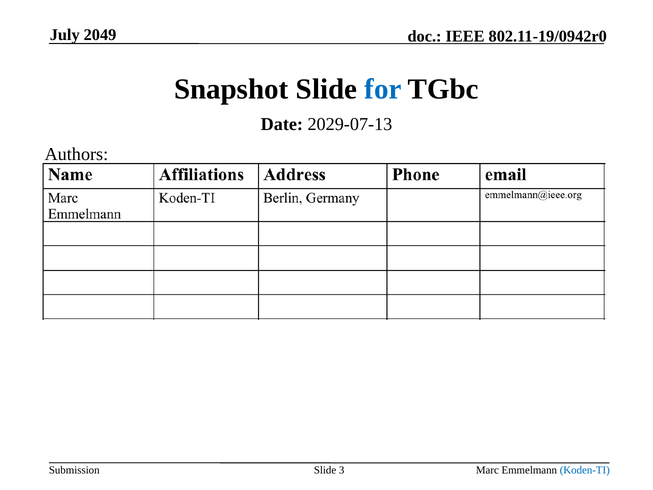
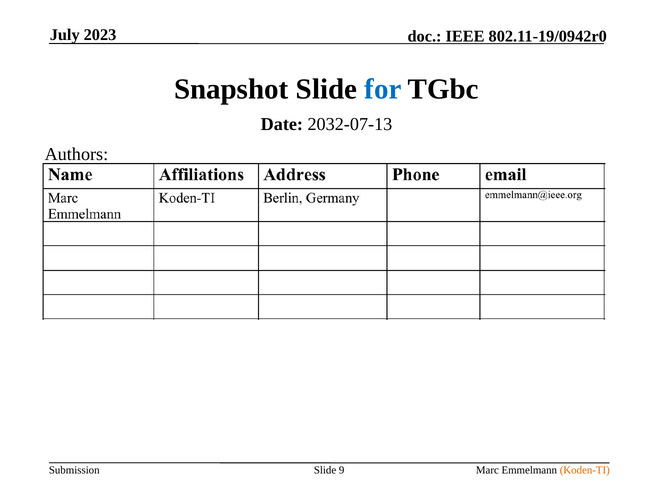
2049: 2049 -> 2023 (100, 35)
2029-07-13: 2029-07-13 -> 2032-07-13 (350, 124)
3: 3 -> 9 (342, 470)
Koden-TI colour: blue -> orange (585, 470)
